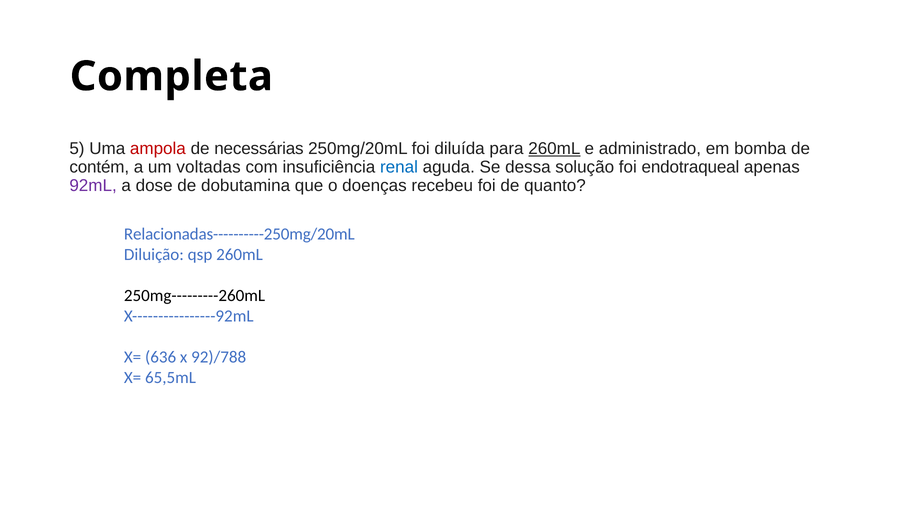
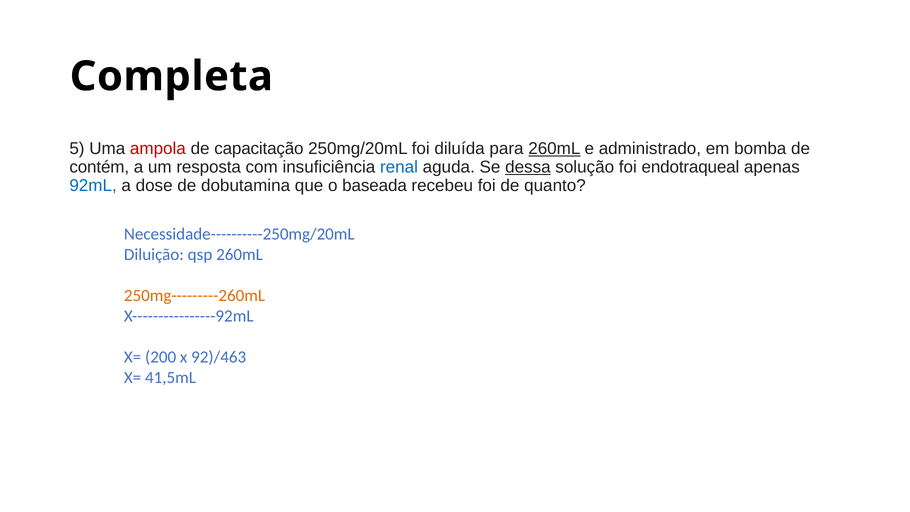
necessárias: necessárias -> capacitação (259, 149)
voltadas: voltadas -> resposta (209, 167)
dessa underline: none -> present (528, 167)
92mL colour: purple -> blue (93, 186)
doenças: doenças -> baseada (375, 186)
Relacionadas----------250mg/20mL: Relacionadas----------250mg/20mL -> Necessidade----------250mg/20mL (239, 234)
250mg---------260mL colour: black -> orange (195, 296)
636: 636 -> 200 (161, 357)
92)/788: 92)/788 -> 92)/463 (219, 357)
65,5mL: 65,5mL -> 41,5mL (171, 378)
